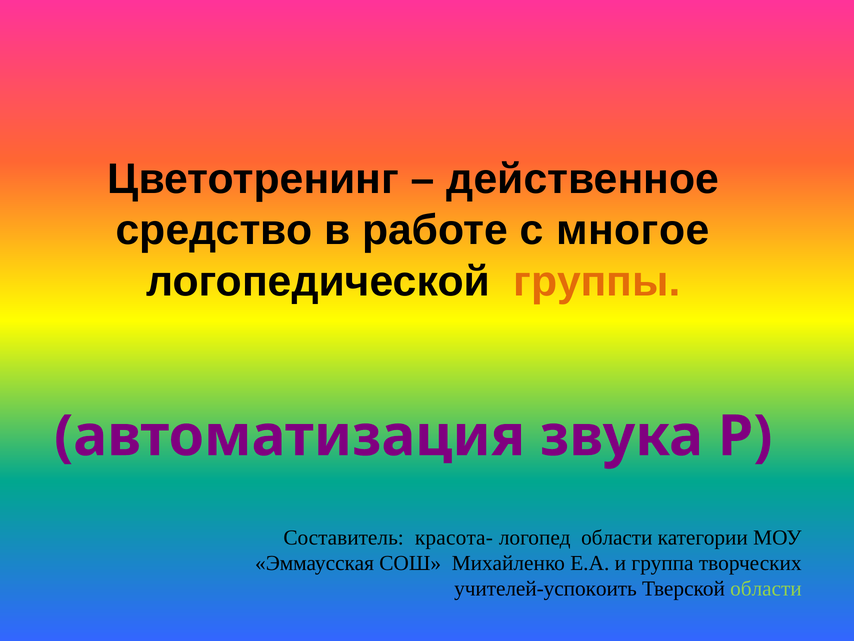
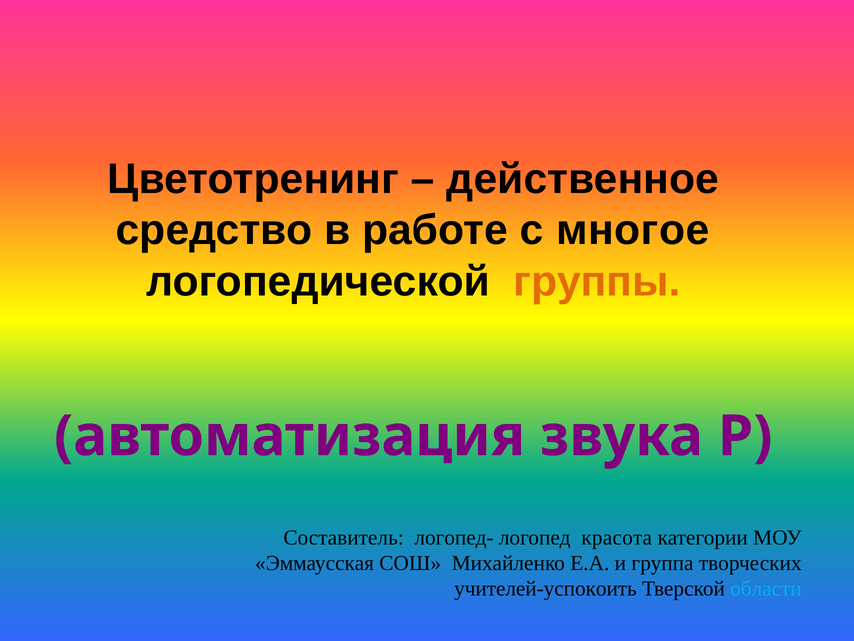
красота-: красота- -> логопед- (454, 537)
логопед области: области -> красота (617, 537)
области colour: light green -> light blue (766, 588)
